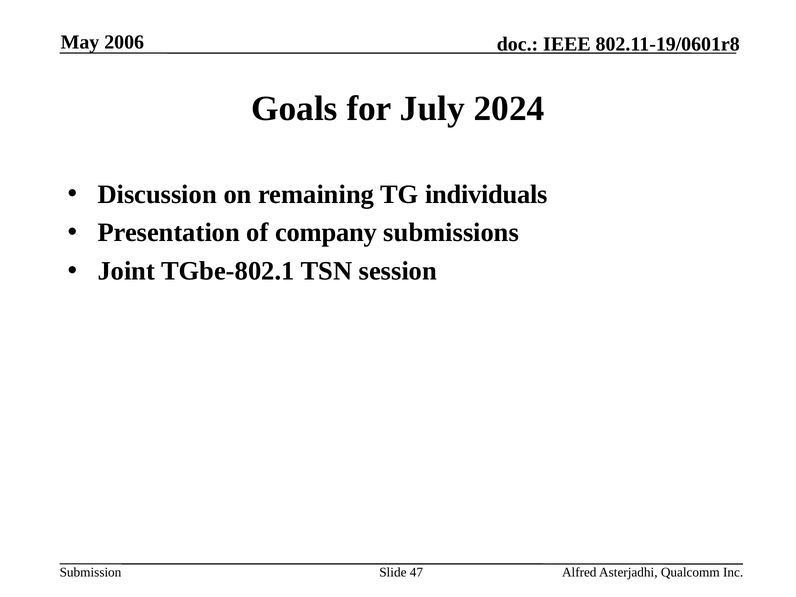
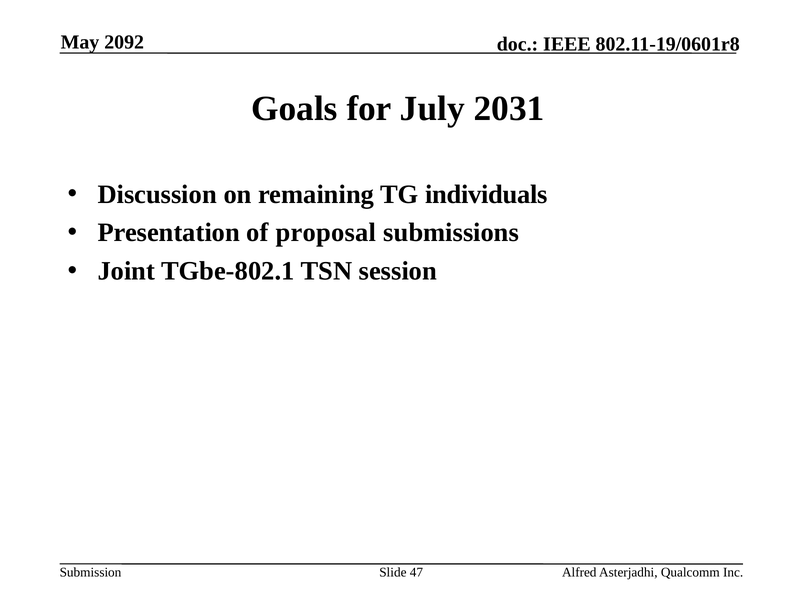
2006: 2006 -> 2092 (124, 42)
2024: 2024 -> 2031 (509, 109)
company: company -> proposal (326, 233)
